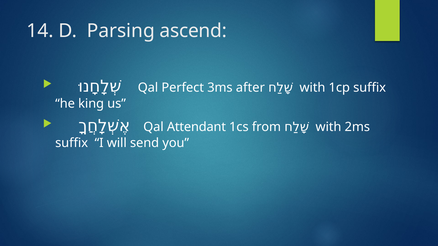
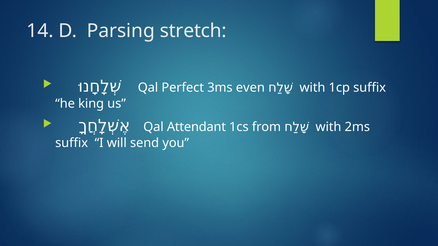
ascend: ascend -> stretch (193, 31)
after: after -> even (250, 88)
